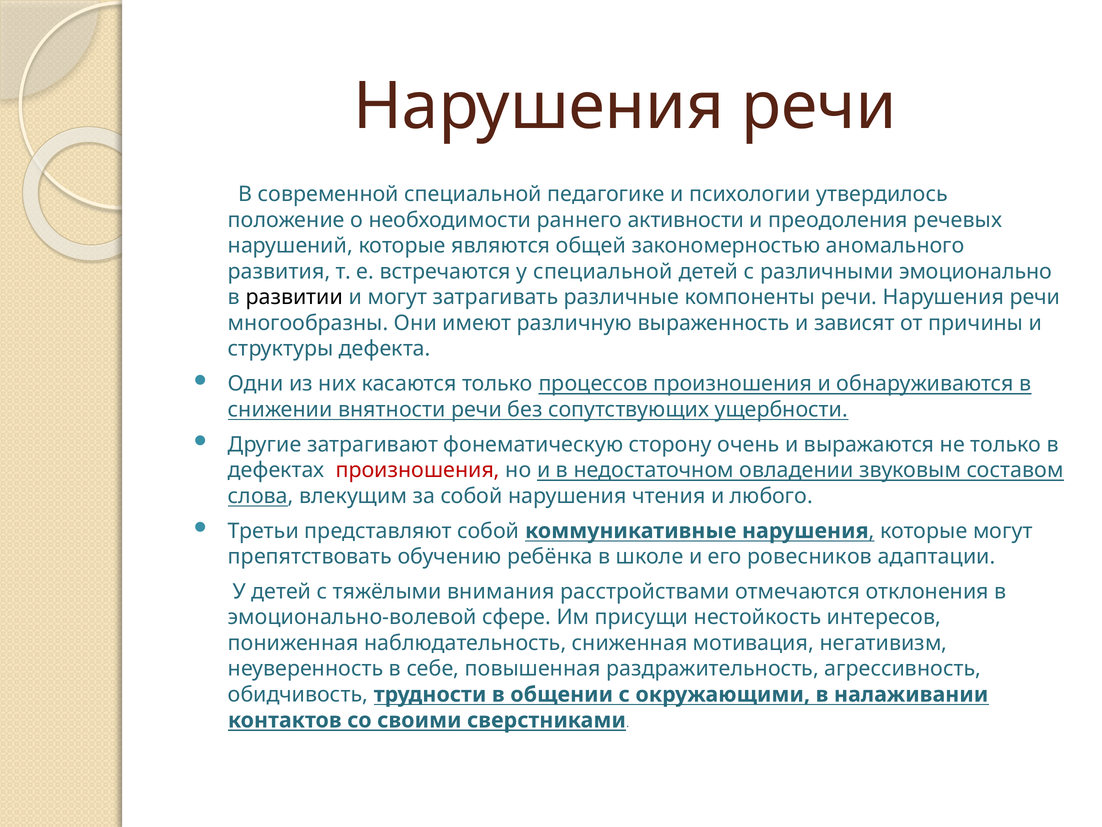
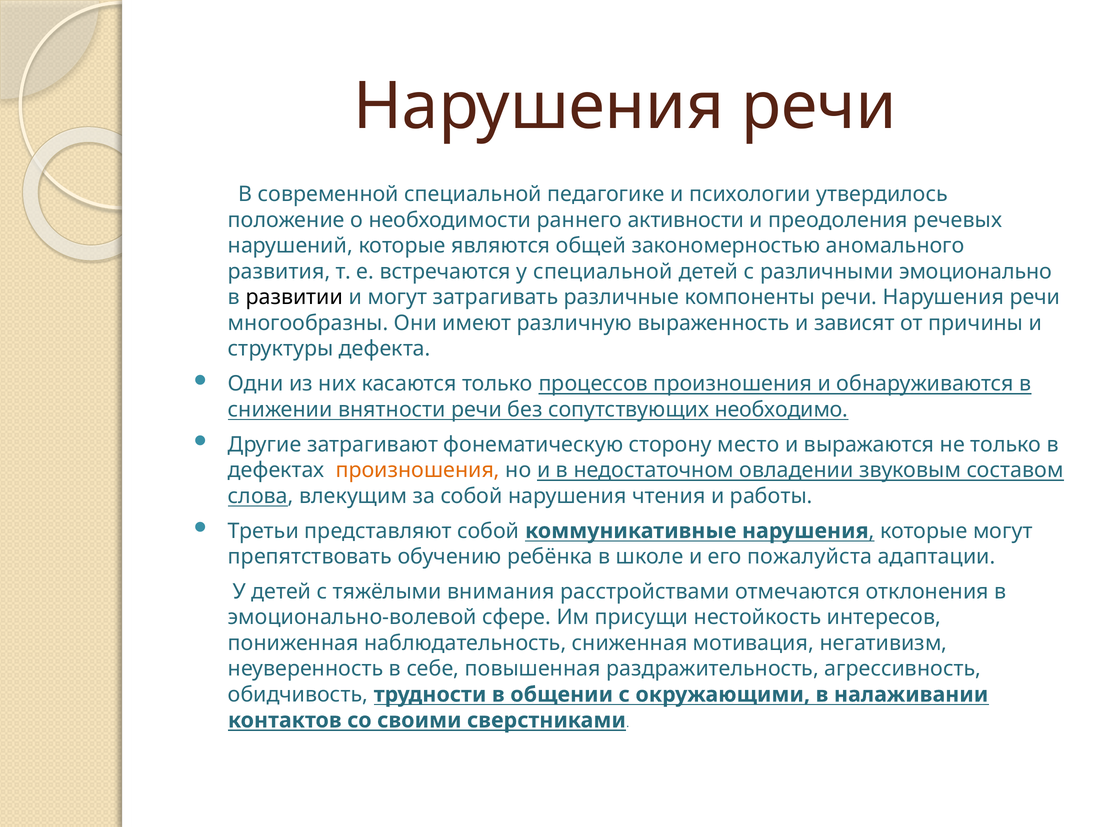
ущербности: ущербности -> необходимо (781, 409)
очень: очень -> место (748, 444)
произношения colour: red -> orange (418, 470)
любого: любого -> работы (771, 496)
ровесников: ровесников -> пожалуйста (810, 556)
